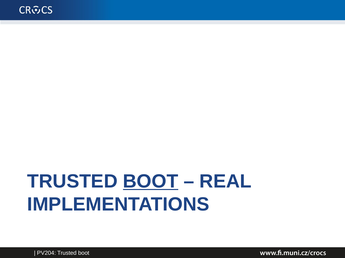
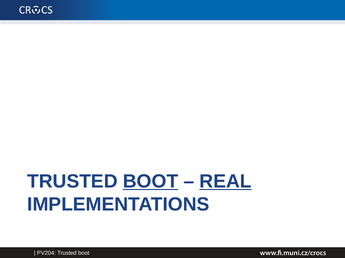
REAL underline: none -> present (226, 182)
